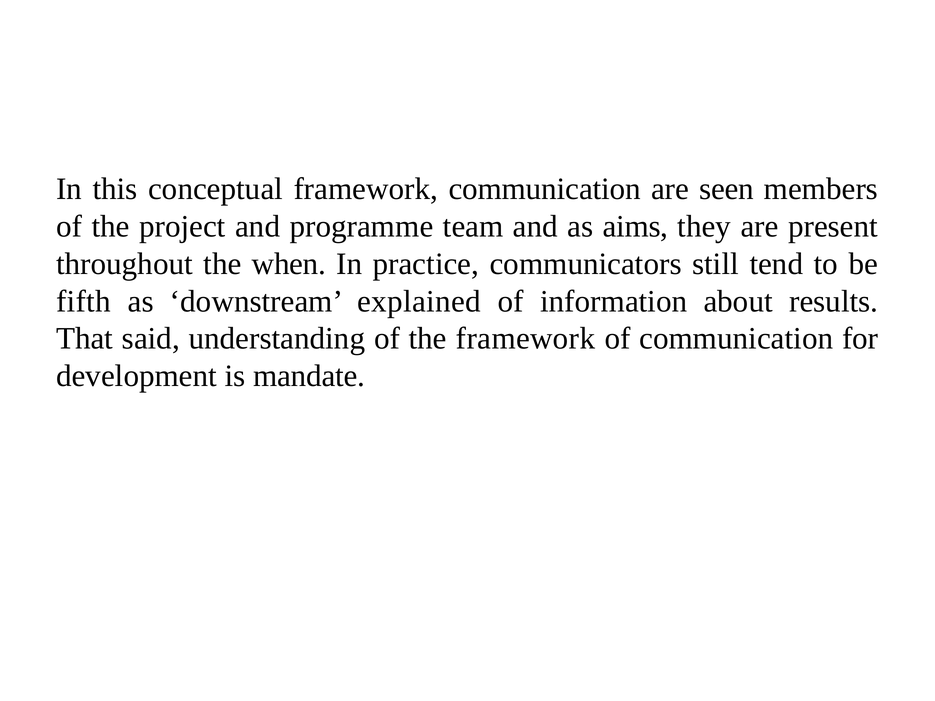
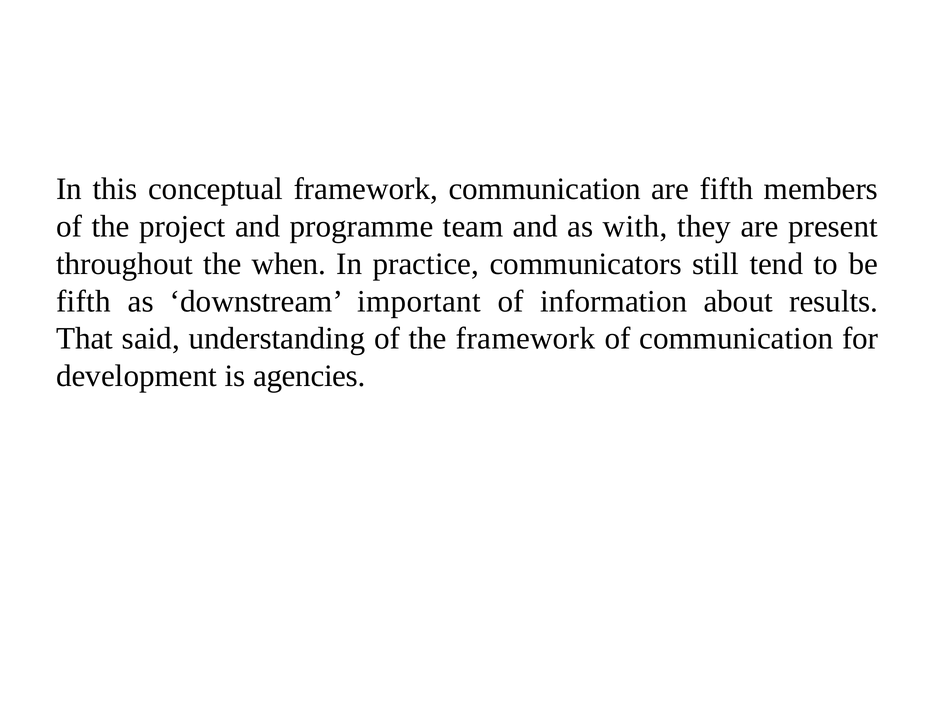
are seen: seen -> fifth (727, 189)
aims: aims -> with (635, 227)
explained: explained -> important (419, 301)
mandate: mandate -> agencies (309, 376)
